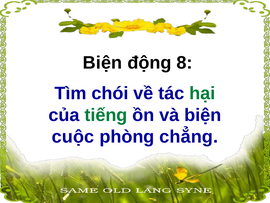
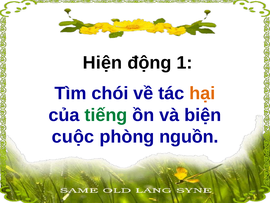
Biện: Biện -> Hiện (102, 63)
8: 8 -> 1 (184, 63)
hại colour: green -> orange (202, 93)
chẳng: chẳng -> nguồn (189, 136)
